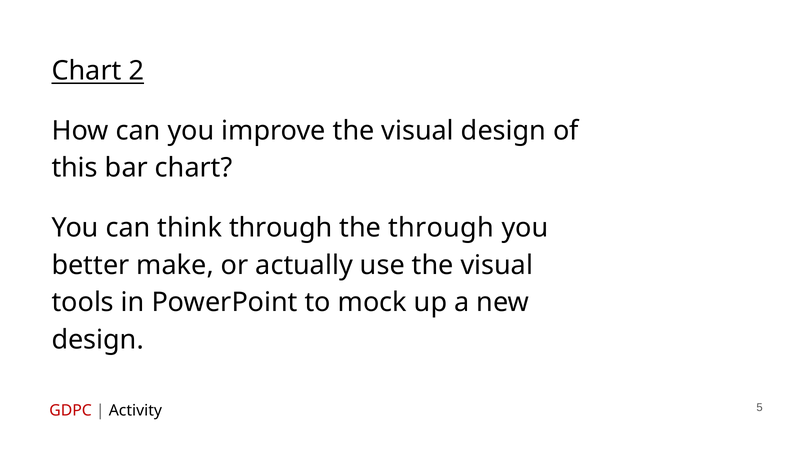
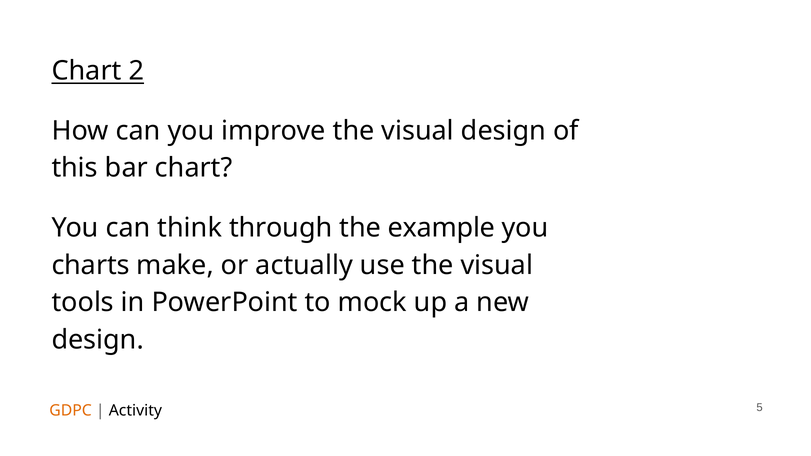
the through: through -> example (441, 228)
better: better -> charts (91, 265)
GDPC colour: red -> orange (71, 411)
